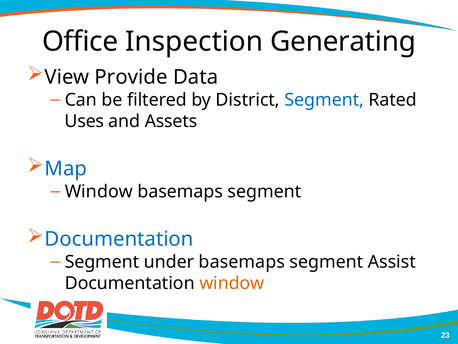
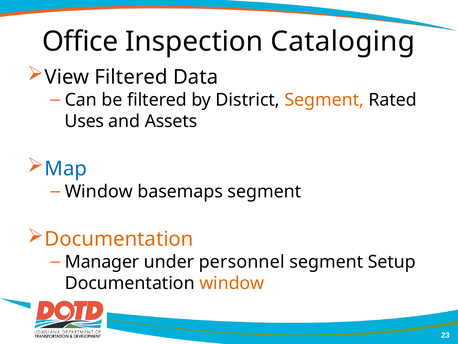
Generating: Generating -> Cataloging (343, 42)
View Provide: Provide -> Filtered (131, 77)
Segment colour: blue -> orange (324, 100)
Documentation colour: blue -> orange (119, 239)
Segment: Segment -> Manager (102, 262)
under basemaps: basemaps -> personnel (242, 262)
Assist: Assist -> Setup (392, 262)
